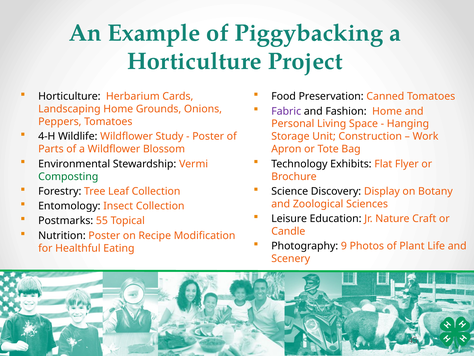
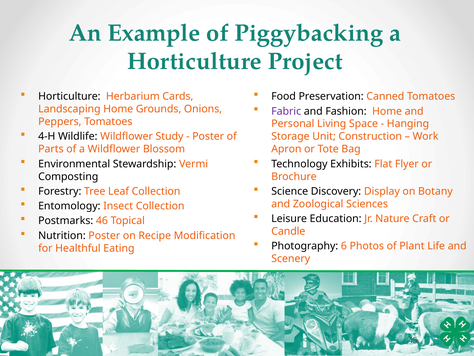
Composting colour: green -> black (68, 176)
55: 55 -> 46 (102, 221)
9: 9 -> 6 (344, 246)
